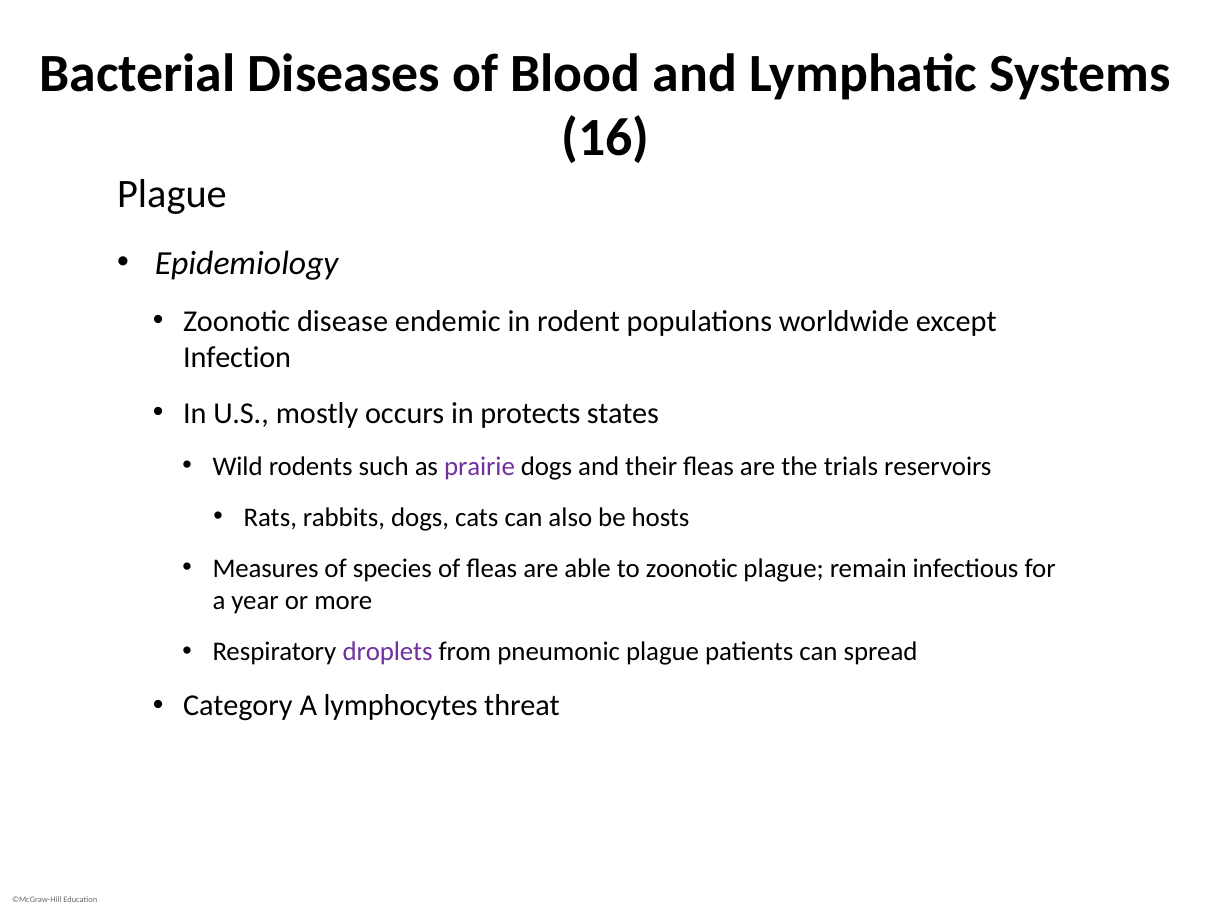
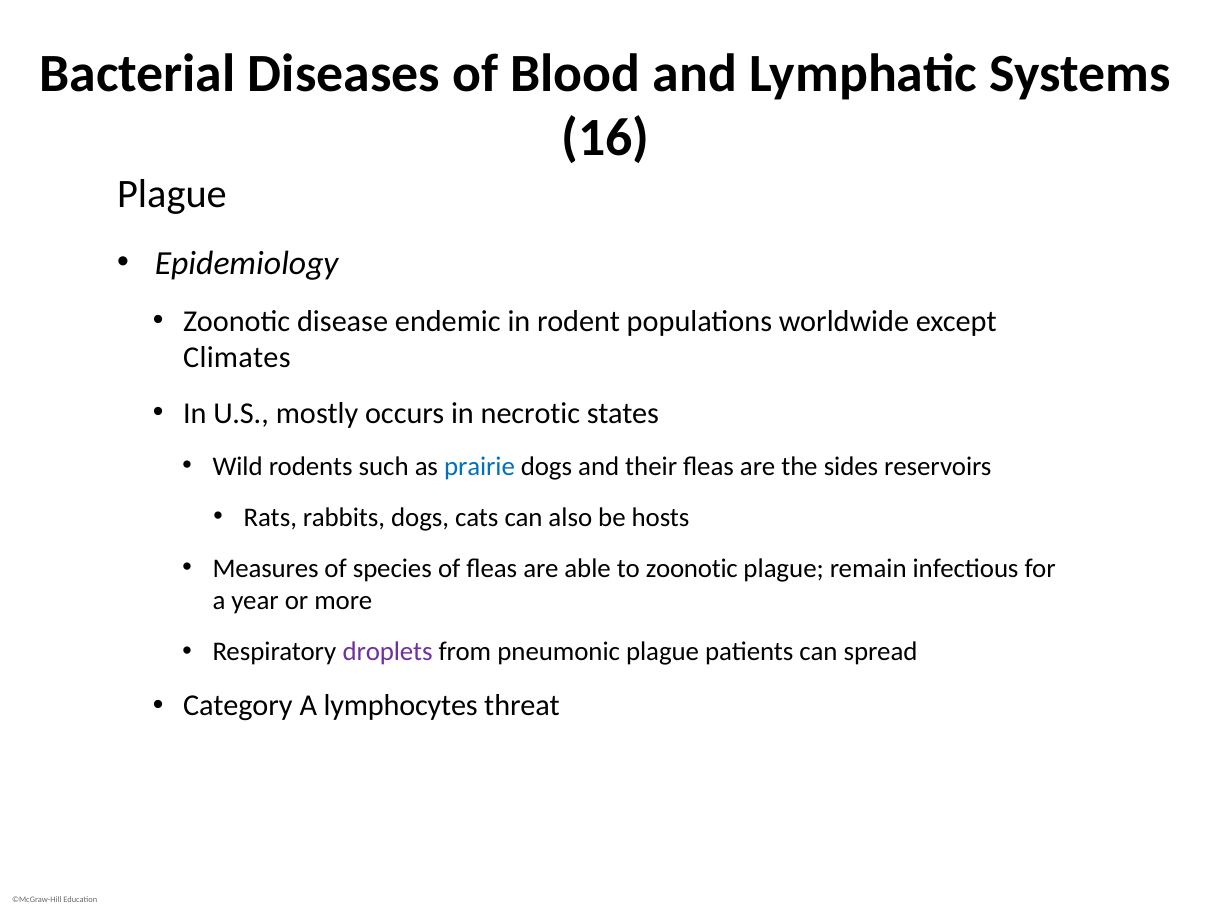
Infection: Infection -> Climates (237, 358)
protects: protects -> necrotic (530, 413)
prairie colour: purple -> blue (479, 466)
trials: trials -> sides (851, 466)
